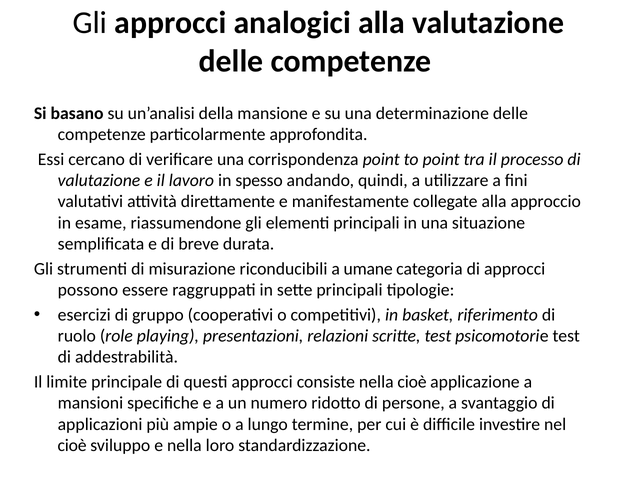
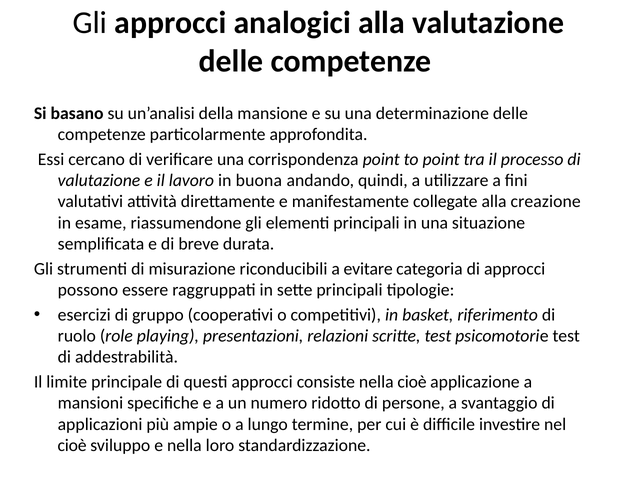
spesso: spesso -> buona (259, 180)
approccio: approccio -> creazione (546, 202)
umane: umane -> evitare (368, 269)
